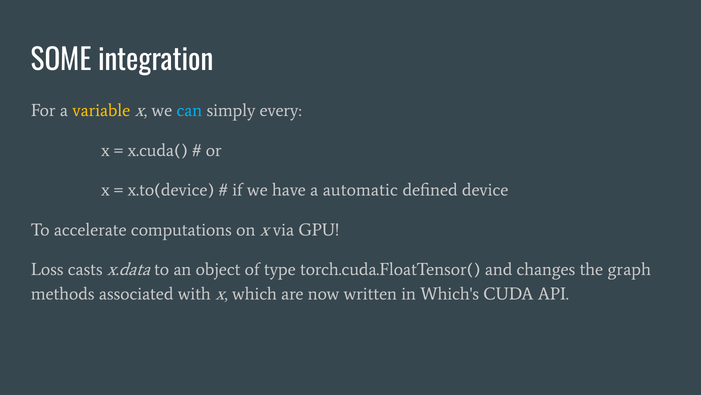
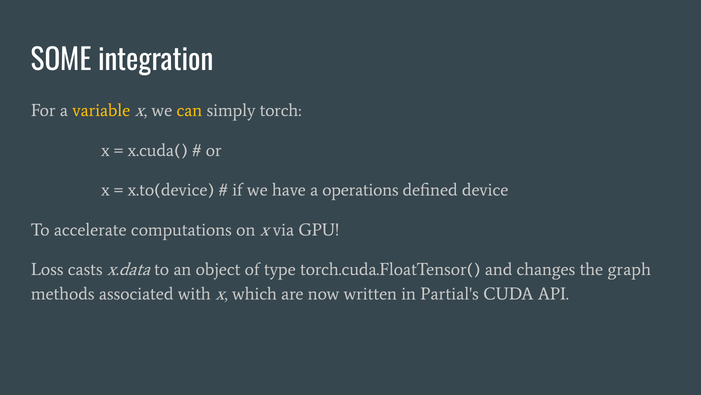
can colour: light blue -> yellow (189, 110)
every: every -> torch (281, 110)
automatic: automatic -> operations (360, 190)
Which's: Which's -> Partial's (450, 293)
